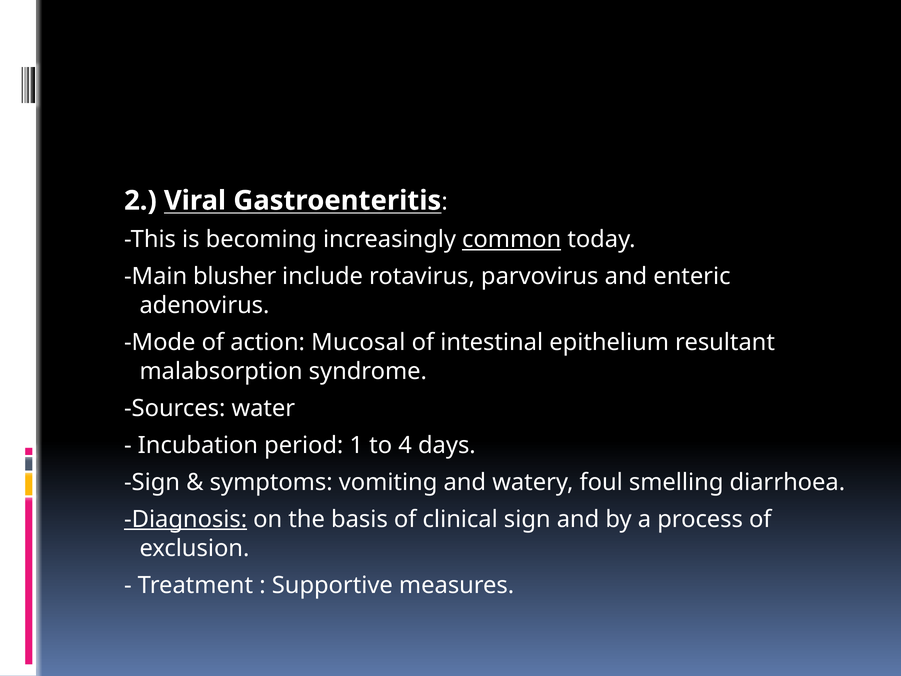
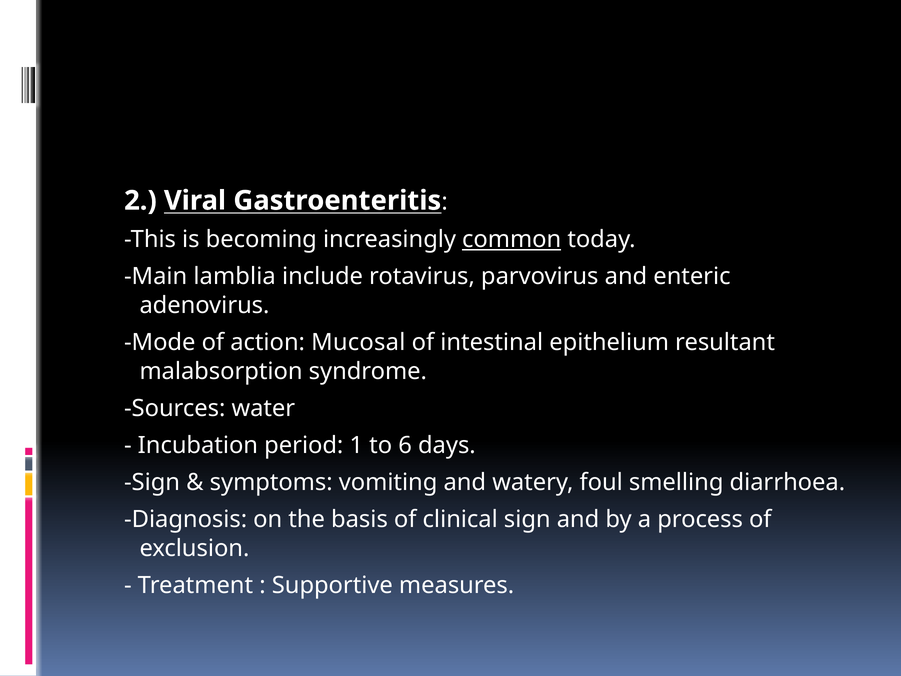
blusher: blusher -> lamblia (235, 276)
4: 4 -> 6 (405, 445)
Diagnosis underline: present -> none (186, 519)
